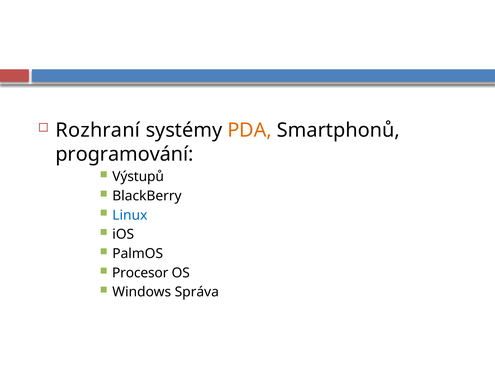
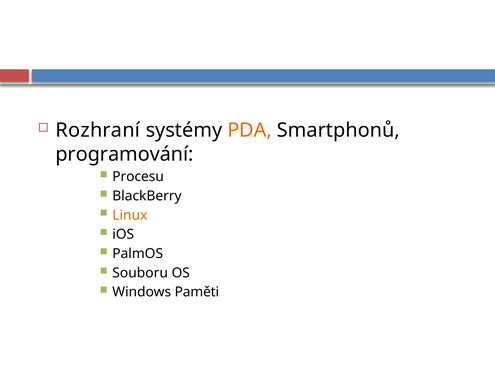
Výstupů: Výstupů -> Procesu (138, 177)
Linux colour: blue -> orange (130, 215)
Procesor: Procesor -> Souboru (140, 273)
Správa: Správa -> Paměti (197, 292)
